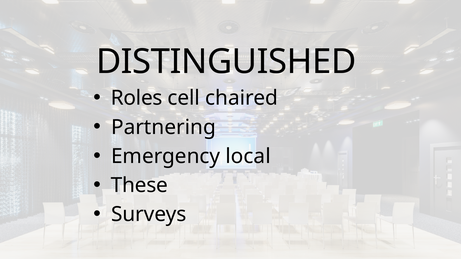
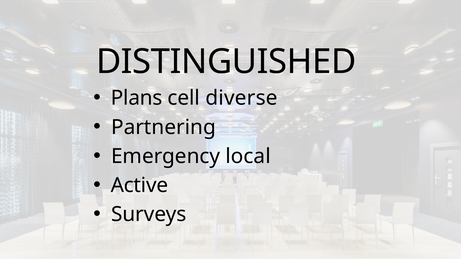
Roles: Roles -> Plans (137, 98)
chaired: chaired -> diverse (242, 98)
These: These -> Active (139, 186)
